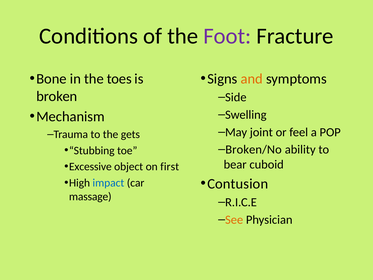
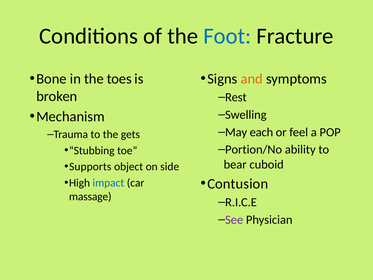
Foot colour: purple -> blue (227, 36)
Side: Side -> Rest (236, 97)
joint: joint -> each (261, 132)
Broken/No: Broken/No -> Portion/No (254, 149)
Excessive: Excessive -> Supports (90, 167)
first: first -> side (170, 167)
See colour: orange -> purple (234, 219)
